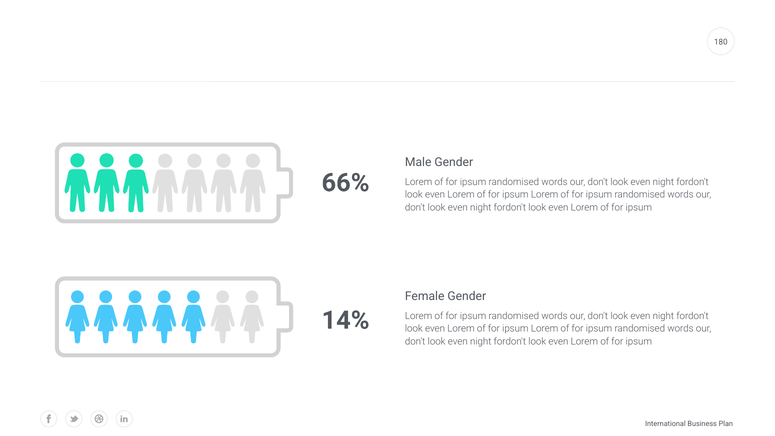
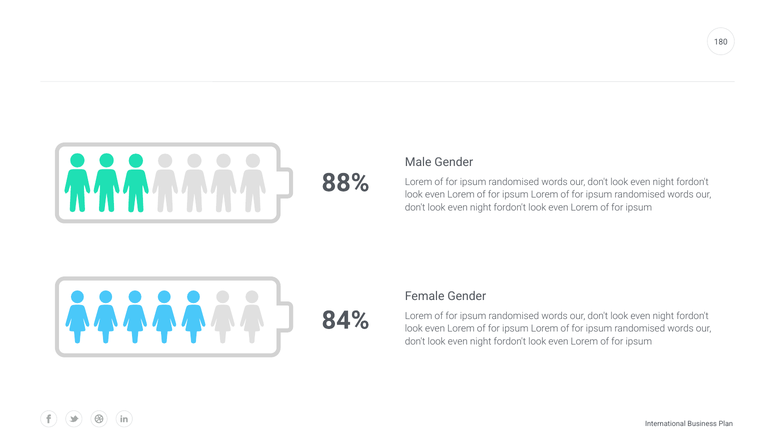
66%: 66% -> 88% (346, 183)
14%: 14% -> 84% (346, 320)
